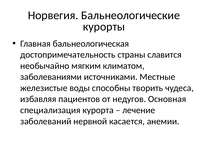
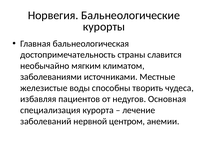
касается: касается -> центром (127, 121)
